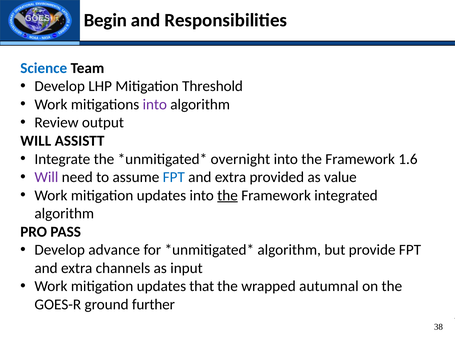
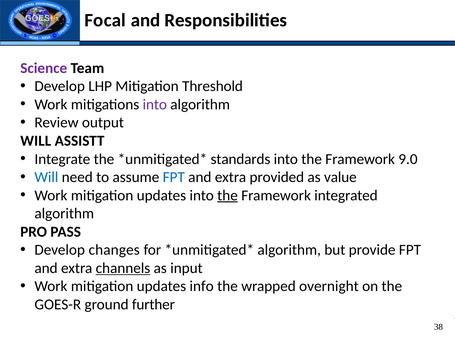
Begin: Begin -> Focal (105, 20)
Science colour: blue -> purple (44, 68)
overnight: overnight -> standards (240, 159)
1.6: 1.6 -> 9.0 (408, 159)
Will colour: purple -> blue (46, 177)
advance: advance -> changes (114, 250)
channels underline: none -> present (123, 268)
that: that -> info (202, 287)
autumnal: autumnal -> overnight (329, 287)
